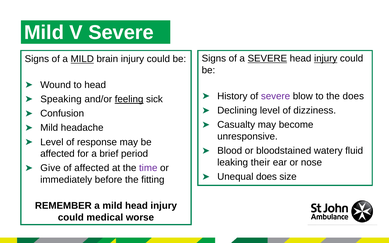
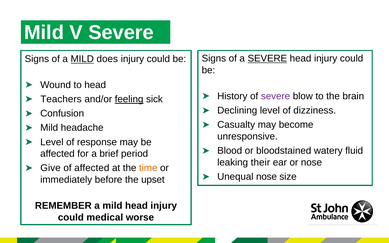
injury underline: present -> none (326, 59)
brain: brain -> does (107, 59)
the does: does -> brain (353, 96)
Speaking: Speaking -> Teachers (61, 99)
time colour: purple -> orange (148, 168)
Unequal does: does -> nose (266, 177)
fitting: fitting -> upset (153, 180)
